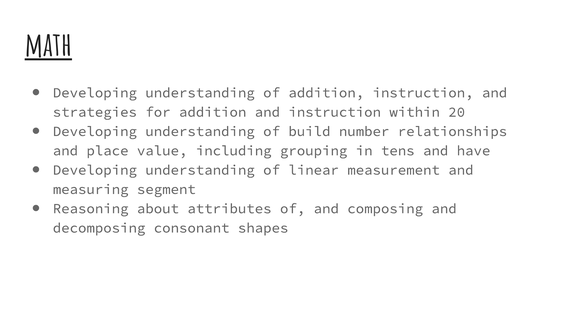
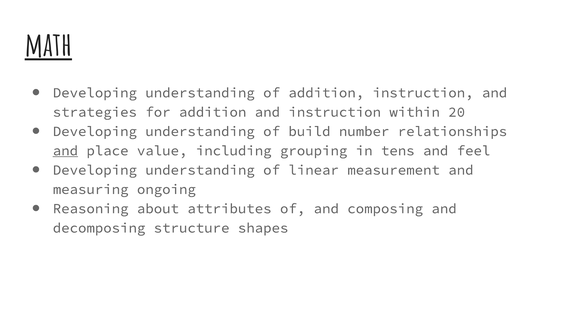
and underline: none -> present (65, 151)
have: have -> feel (474, 151)
segment: segment -> ongoing (166, 190)
consonant: consonant -> structure (192, 228)
